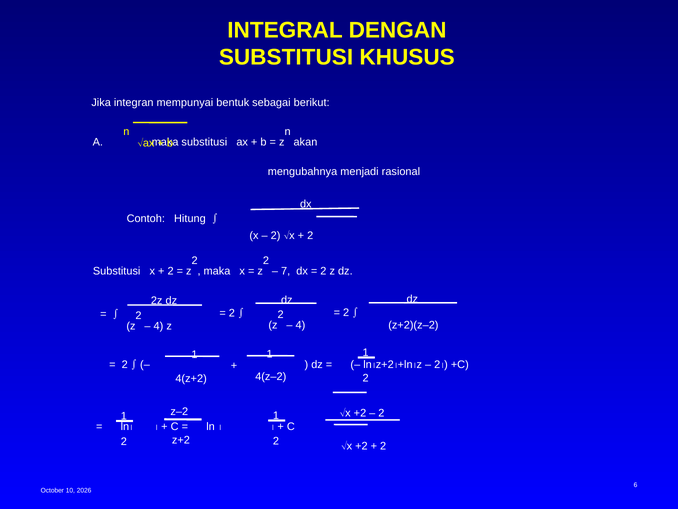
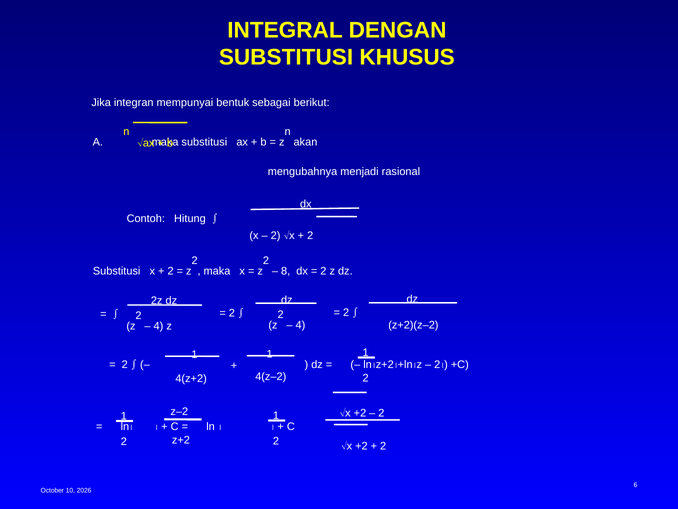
7: 7 -> 8 (286, 271)
